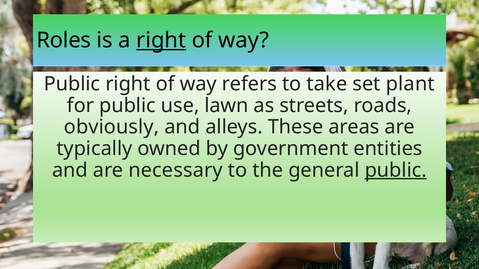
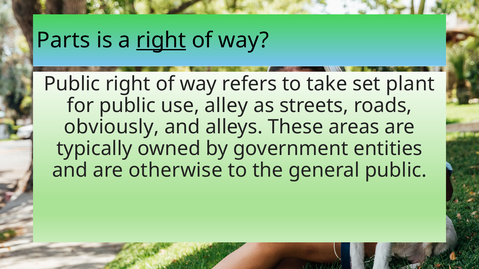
Roles: Roles -> Parts (64, 40)
lawn: lawn -> alley (226, 106)
necessary: necessary -> otherwise (176, 170)
public underline: present -> none (396, 170)
